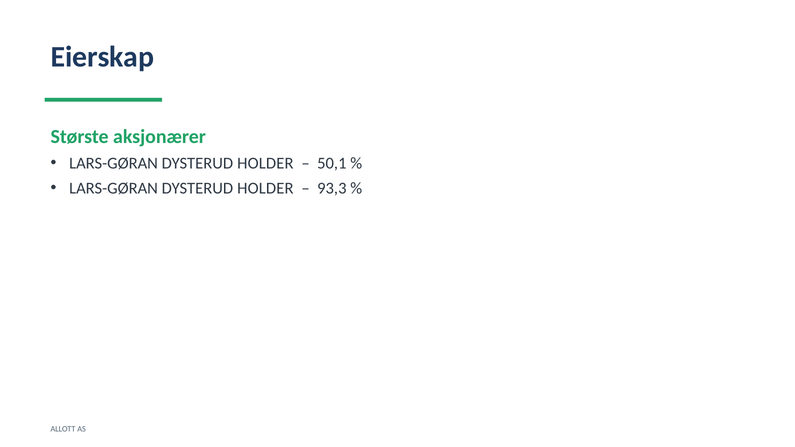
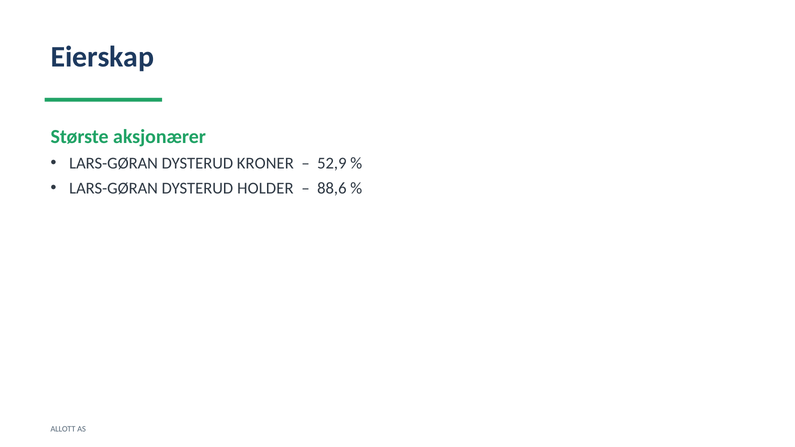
HOLDER: HOLDER -> KRONER (265, 163)
50,1: 50,1 -> 52,9 (332, 163)
93,3: 93,3 -> 88,6 (332, 188)
